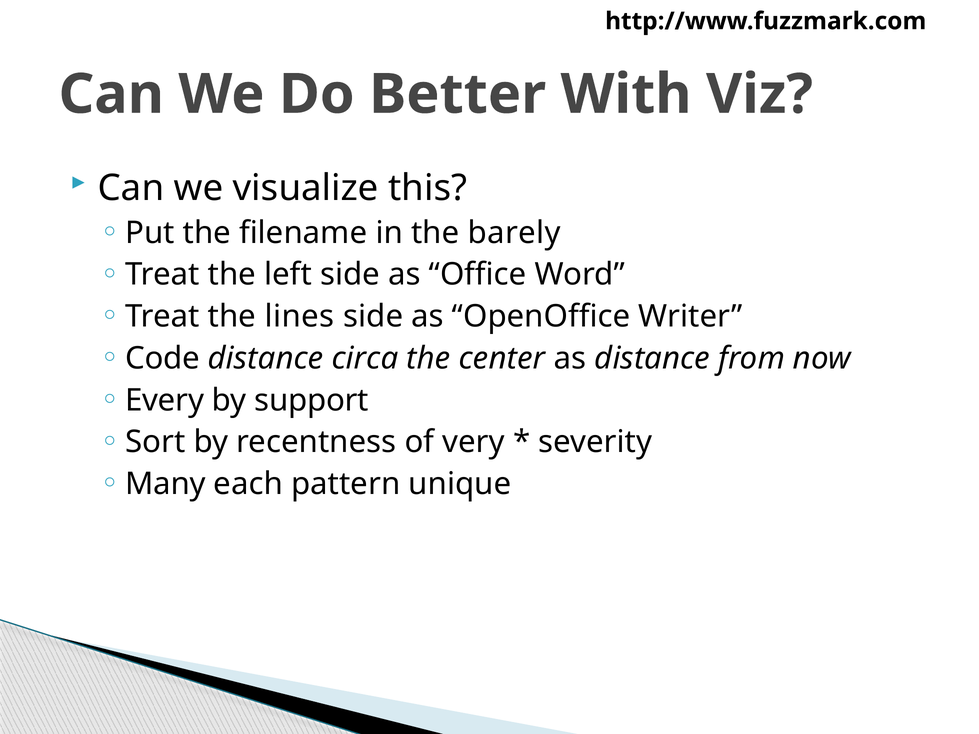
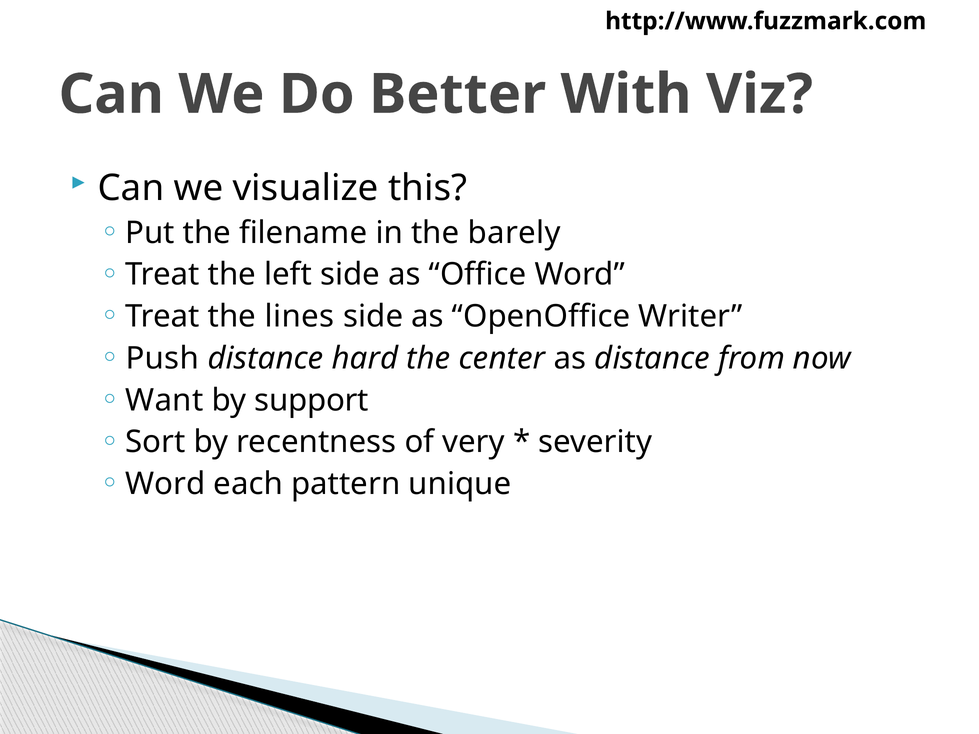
Code: Code -> Push (162, 359)
circa: circa -> hard (365, 359)
Every: Every -> Want (164, 400)
Many: Many -> Word (165, 484)
